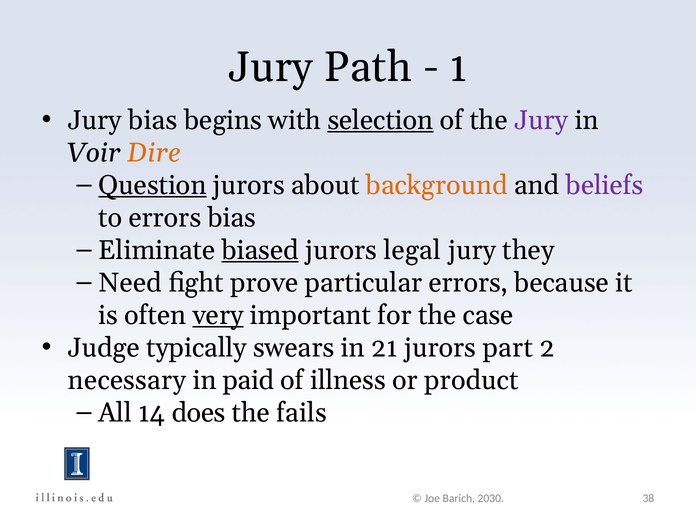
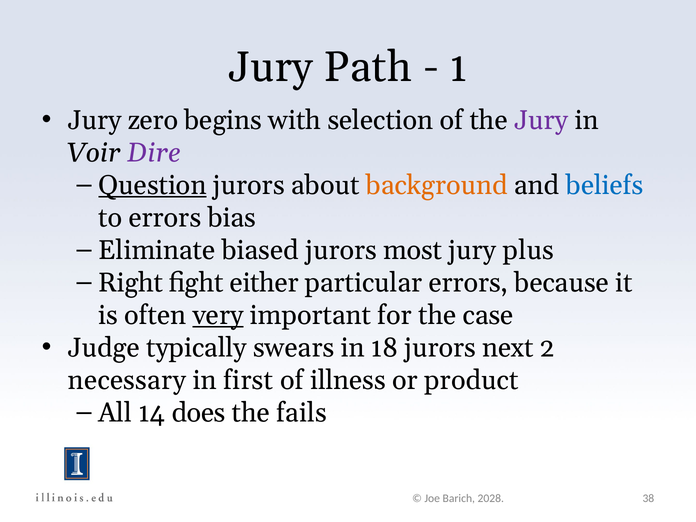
Jury bias: bias -> zero (153, 120)
selection underline: present -> none (381, 120)
Dire colour: orange -> purple (154, 153)
beliefs colour: purple -> blue (605, 185)
biased underline: present -> none (260, 250)
legal: legal -> most (413, 250)
they: they -> plus (528, 250)
Need: Need -> Right (131, 283)
prove: prove -> either (264, 283)
21: 21 -> 18 (385, 348)
part: part -> next (508, 348)
paid: paid -> first (248, 380)
2030: 2030 -> 2028 (491, 499)
